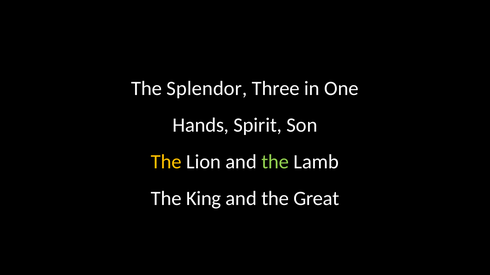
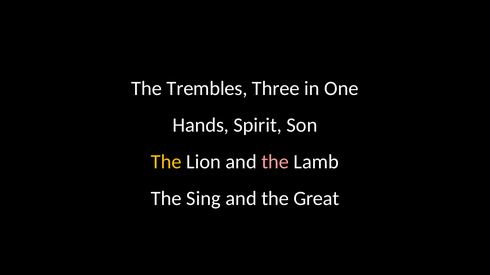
Splendor: Splendor -> Trembles (207, 89)
the colour: light green -> pink (275, 162)
King: King -> Sing (204, 199)
